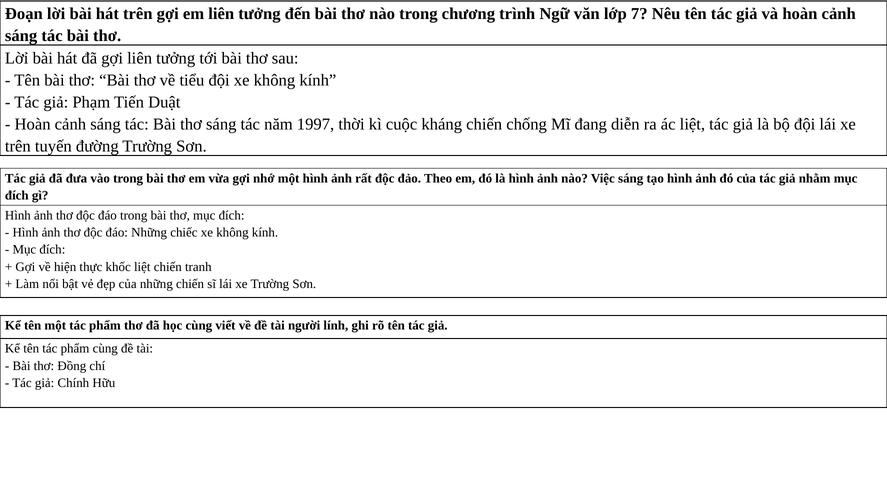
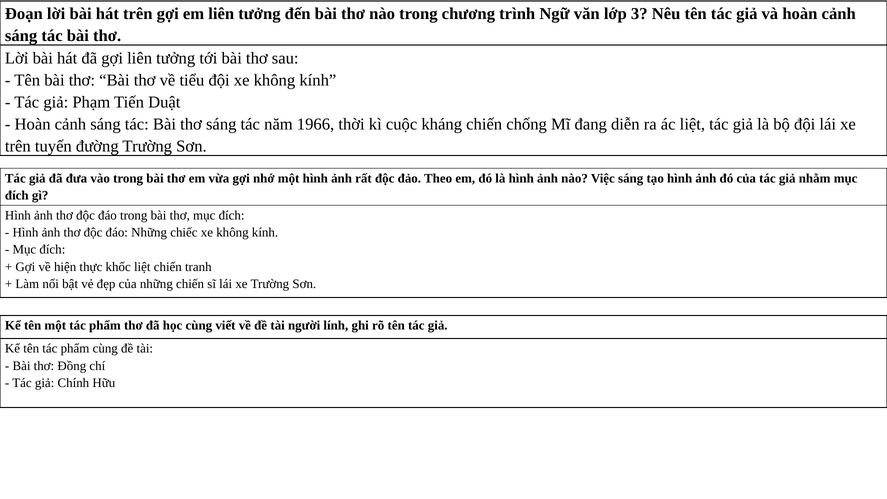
7: 7 -> 3 (639, 14)
1997: 1997 -> 1966 (316, 124)
